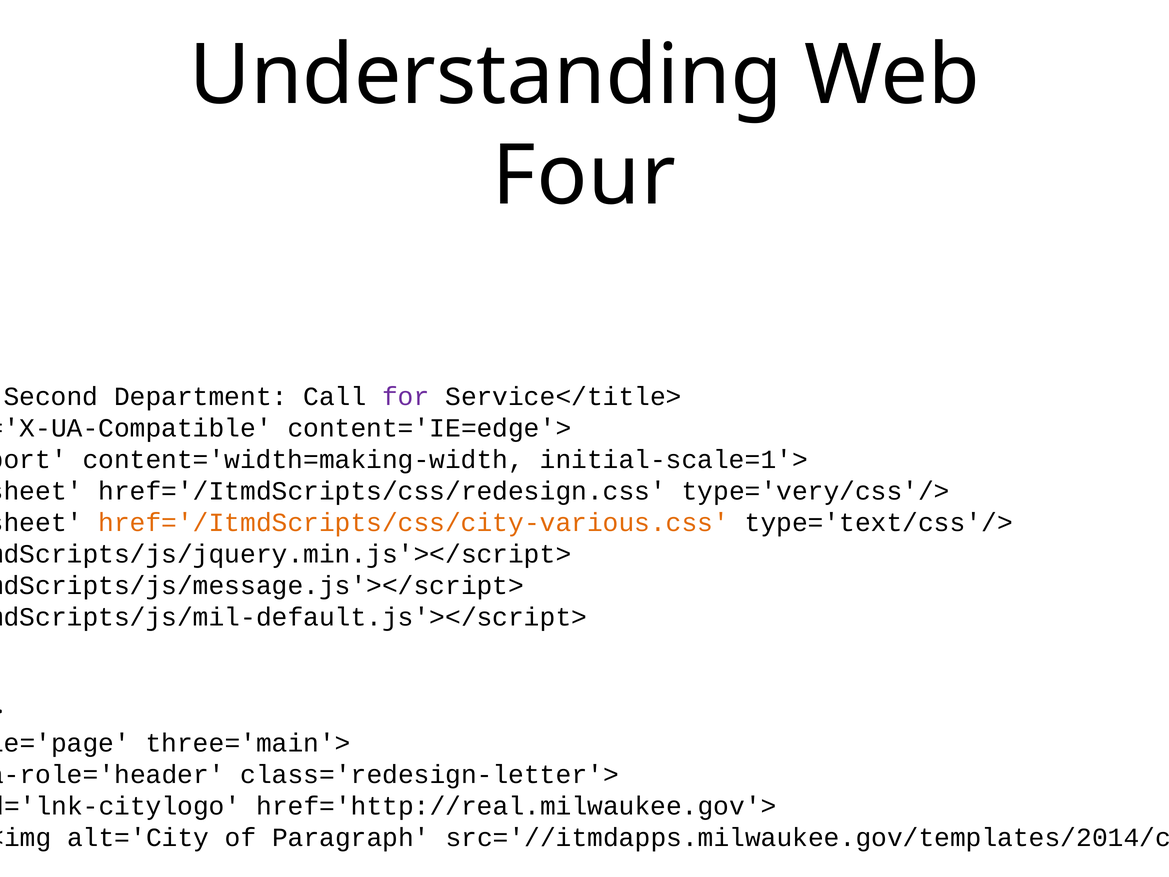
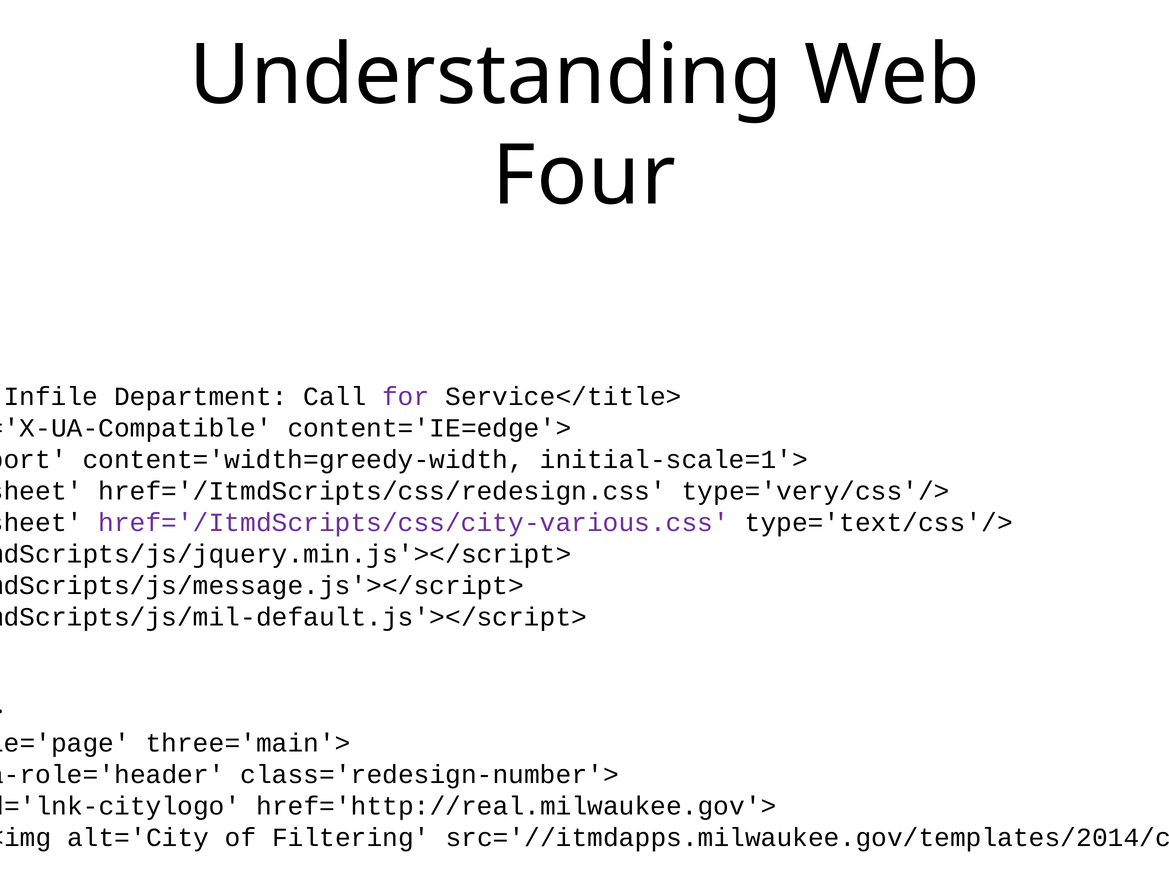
Second: Second -> Infile (51, 396)
content='width=making-width: content='width=making-width -> content='width=greedy-width (303, 459)
href='/ItmdScripts/css/city-various.css colour: orange -> purple (414, 522)
class='redesign-letter'>: class='redesign-letter'> -> class='redesign-number'> (430, 774)
Paragraph: Paragraph -> Filtering (351, 837)
